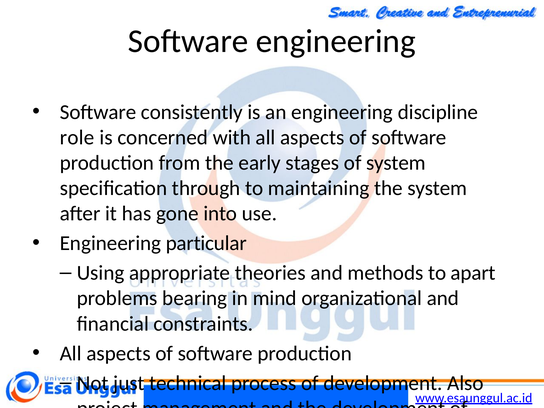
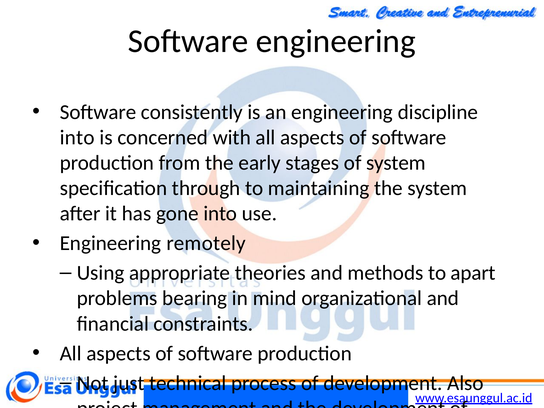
role: role -> into (77, 137)
particular: particular -> remotely (206, 243)
